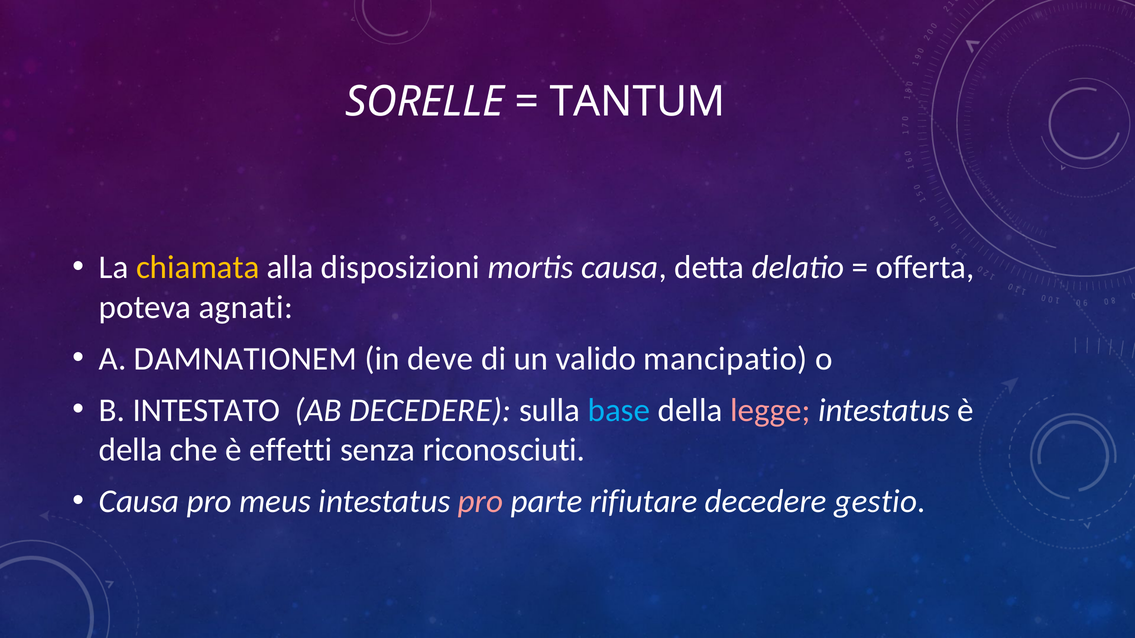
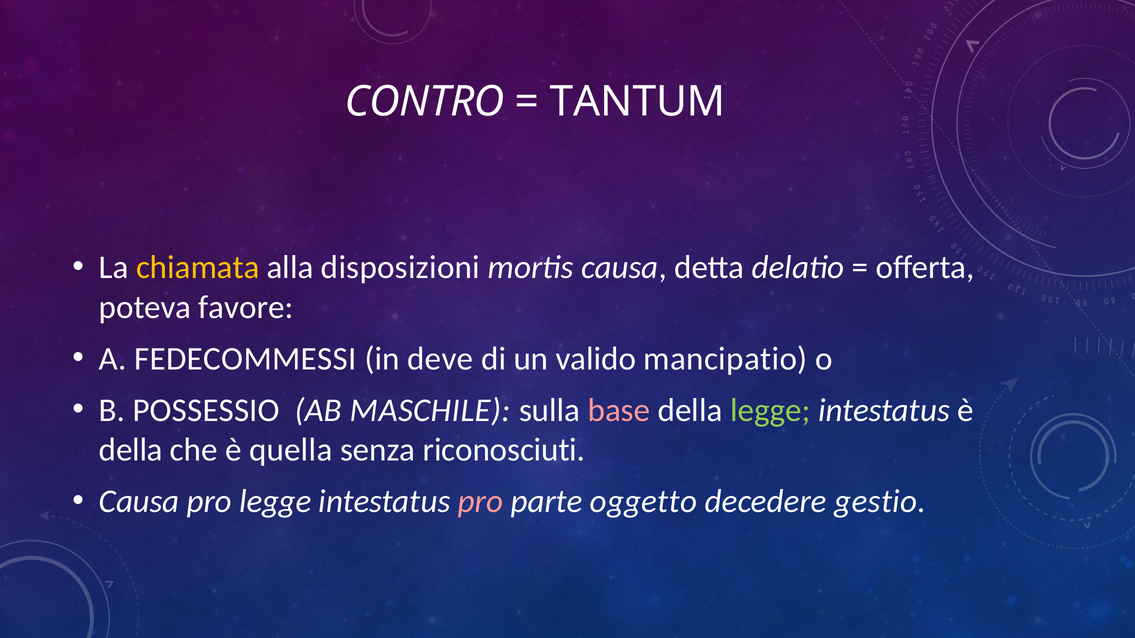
SORELLE: SORELLE -> CONTRO (425, 102)
agnati: agnati -> favore (246, 307)
DAMNATIONEM: DAMNATIONEM -> FEDECOMMESSI (245, 359)
INTESTATO: INTESTATO -> POSSESSIO (206, 411)
AB DECEDERE: DECEDERE -> MASCHILE (430, 411)
base colour: light blue -> pink (619, 411)
legge colour: pink -> light green (770, 411)
effetti: effetti -> quella (291, 450)
pro meus: meus -> legge (275, 502)
rifiutare: rifiutare -> oggetto (643, 502)
